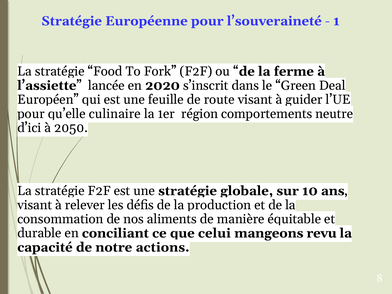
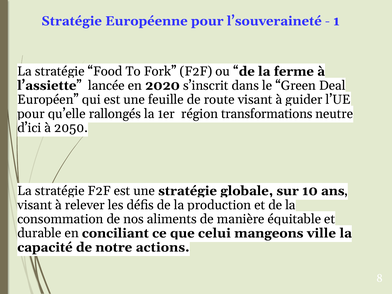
culinaire: culinaire -> rallongés (115, 114)
comportements: comportements -> transformations (267, 114)
revu: revu -> ville (321, 233)
